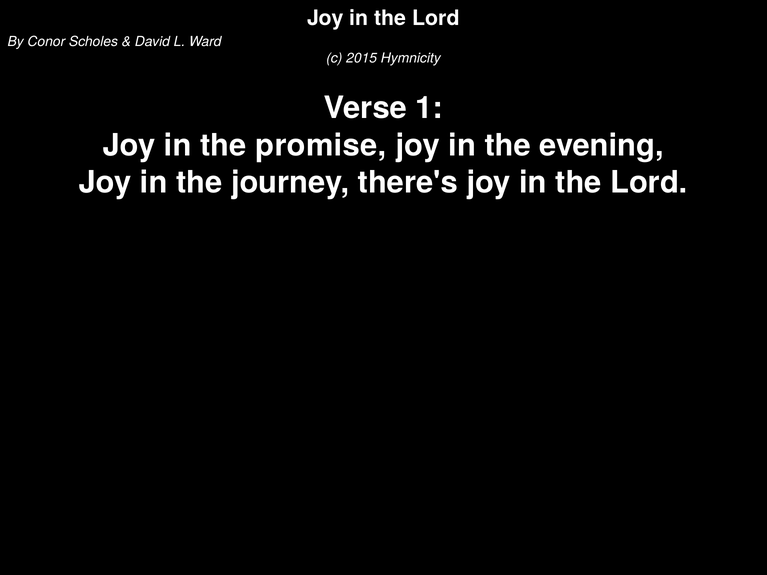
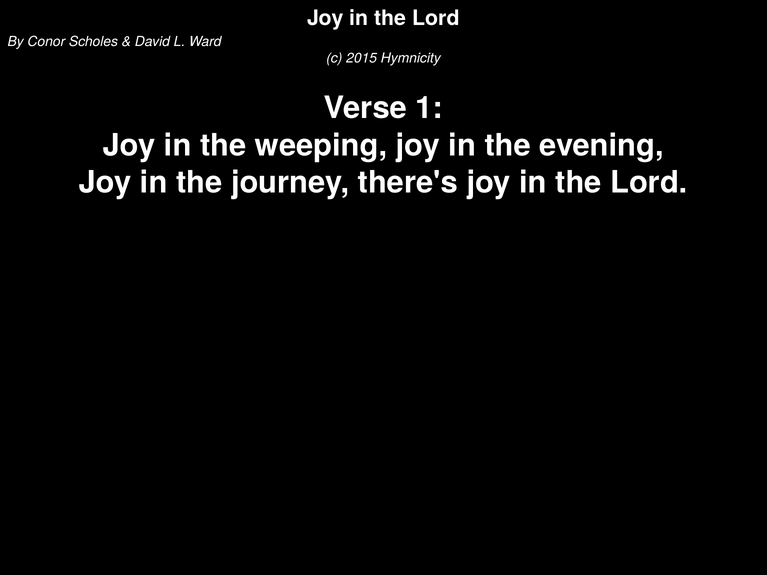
promise: promise -> weeping (321, 145)
